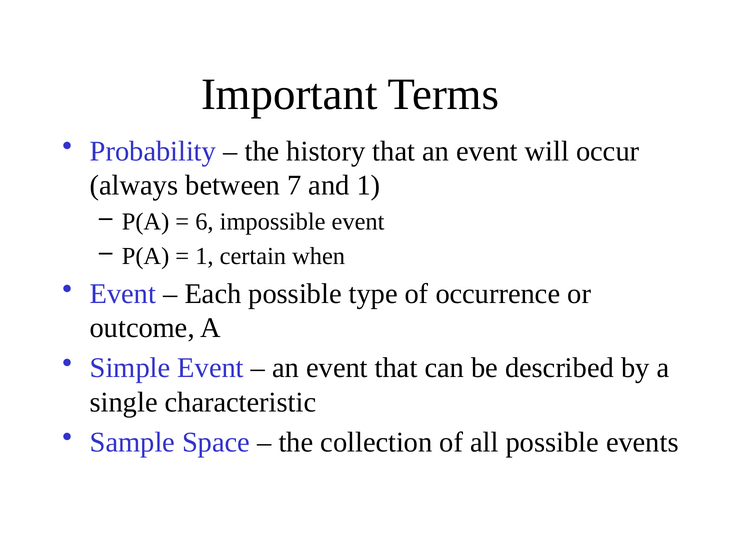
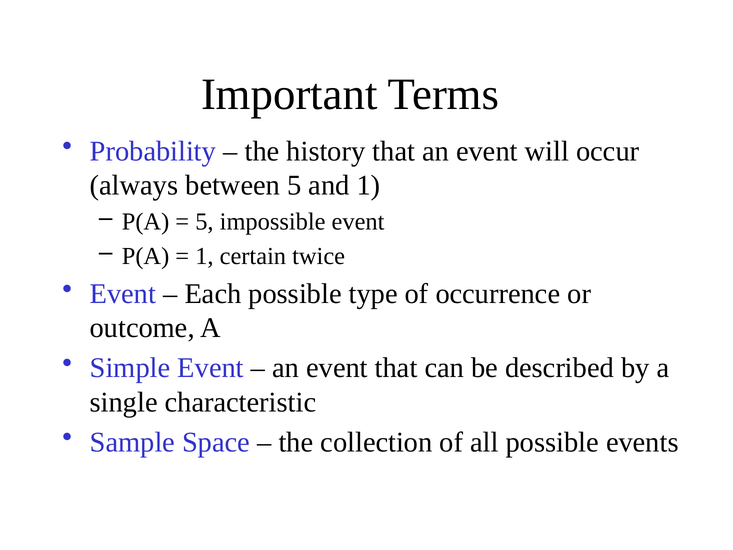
between 7: 7 -> 5 (294, 185)
6: 6 -> 5 (204, 222)
when: when -> twice (319, 256)
